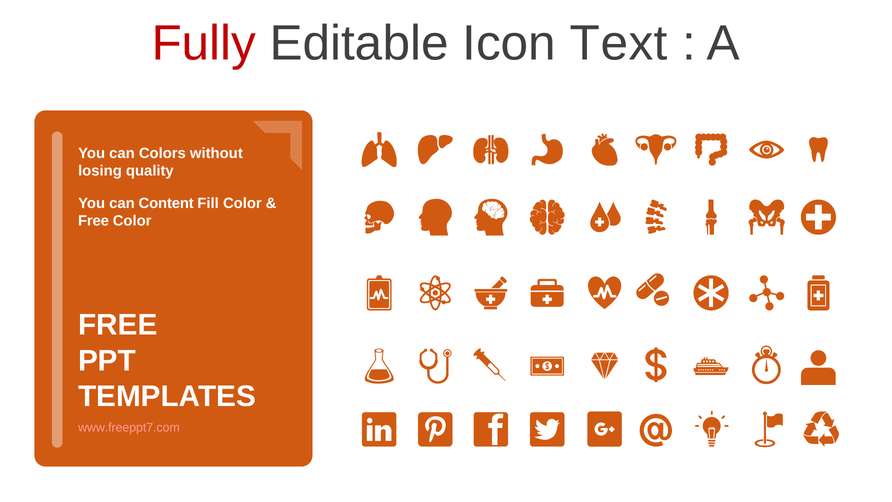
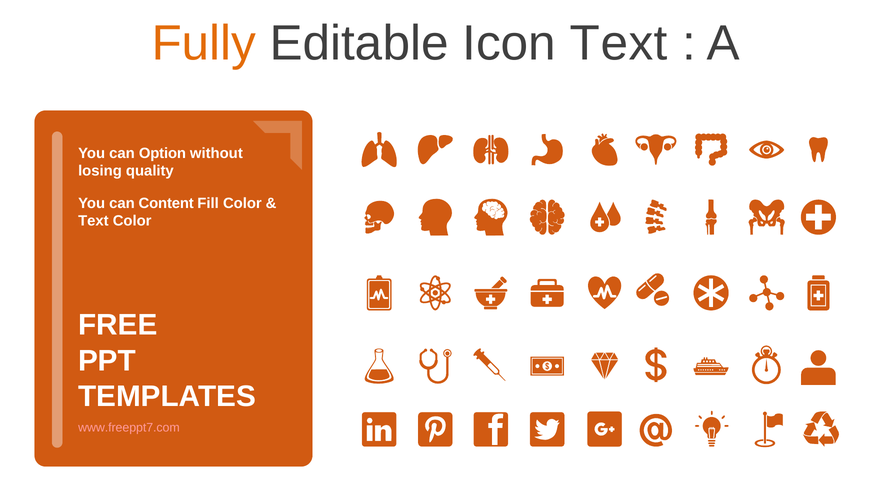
Fully colour: red -> orange (204, 44)
Colors: Colors -> Option (162, 153)
Free: Free -> Text (93, 221)
